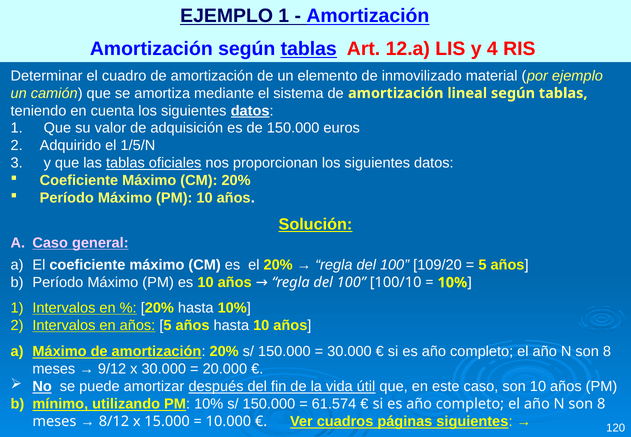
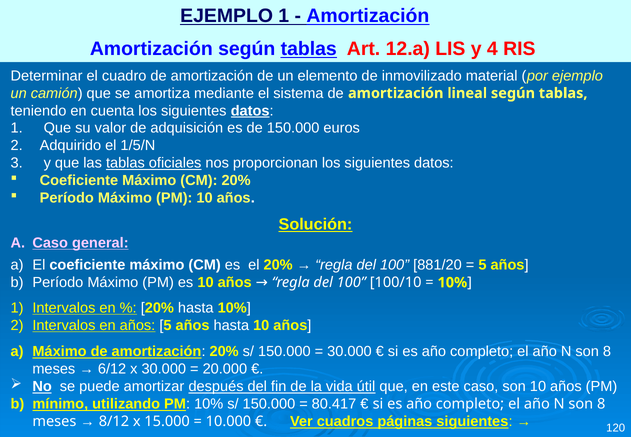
109/20: 109/20 -> 881/20 (437, 265)
9/12: 9/12 -> 6/12 (112, 369)
61.574: 61.574 -> 80.417 (334, 404)
